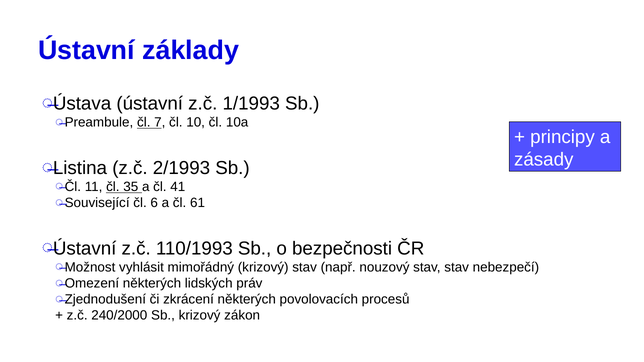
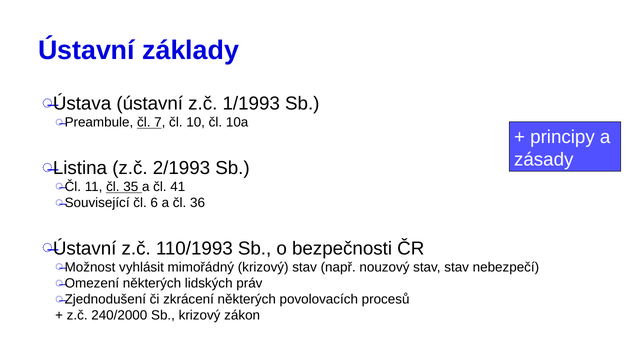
61: 61 -> 36 (198, 203)
